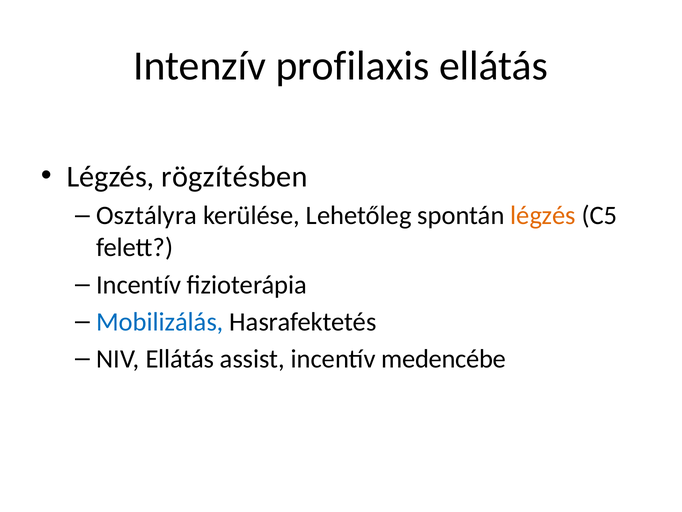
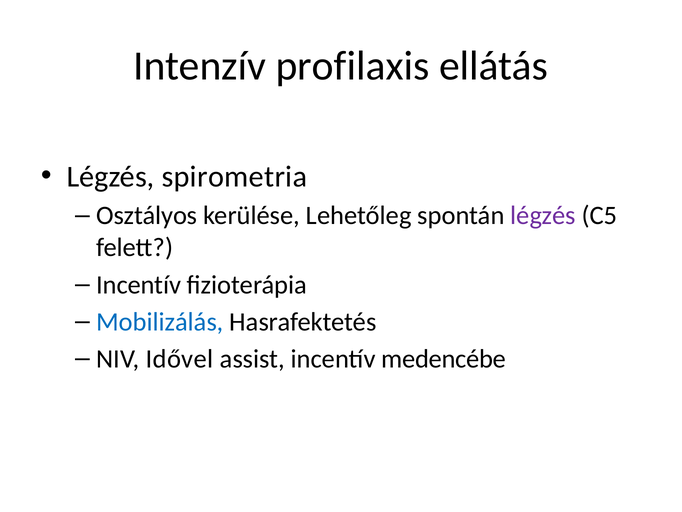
rögzítésben: rögzítésben -> spirometria (234, 176)
Osztályra: Osztályra -> Osztályos (147, 216)
légzés colour: orange -> purple (543, 216)
NIV Ellátás: Ellátás -> Idővel (180, 359)
